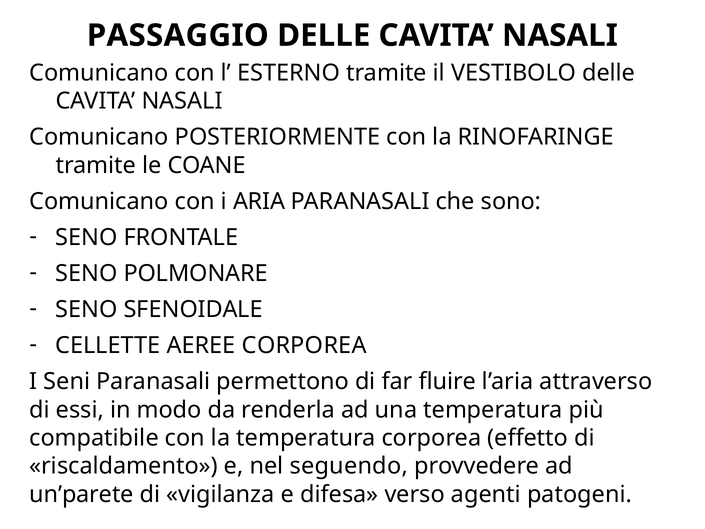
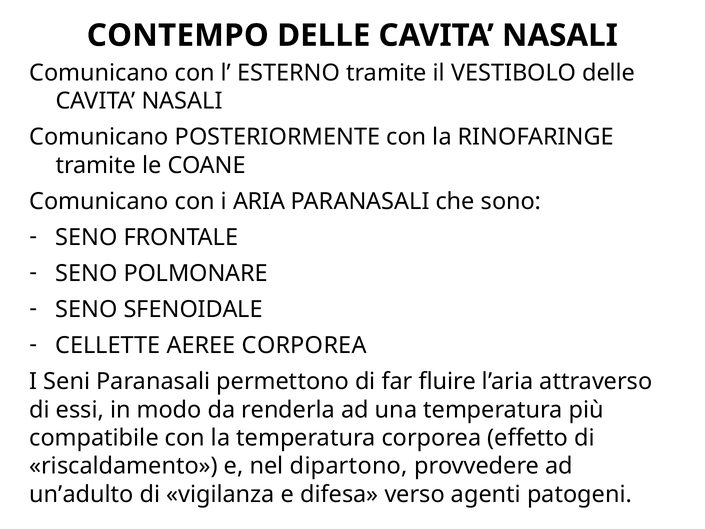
PASSAGGIO: PASSAGGIO -> CONTEMPO (178, 35)
seguendo: seguendo -> dipartono (349, 466)
un’parete: un’parete -> un’adulto (81, 494)
